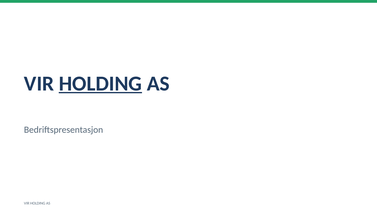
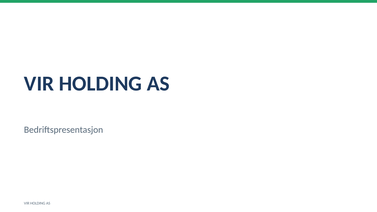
HOLDING underline: present -> none (100, 84)
